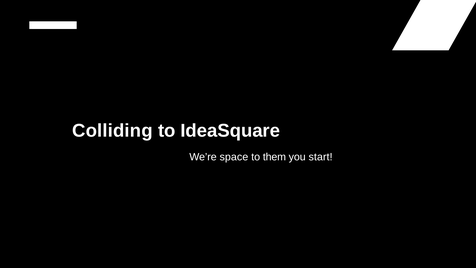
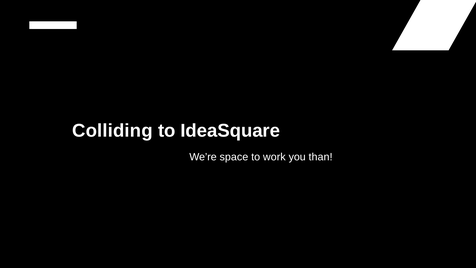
them: them -> work (274, 157)
start: start -> than (321, 157)
